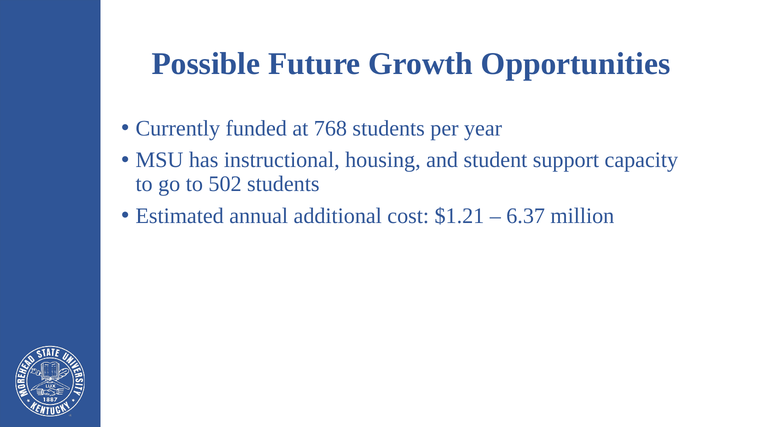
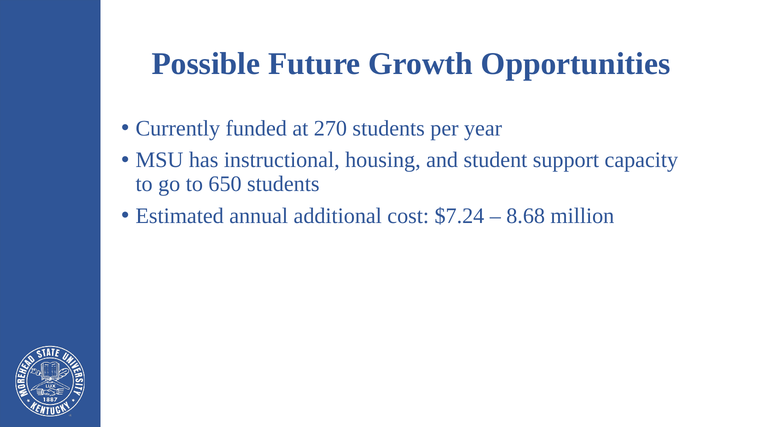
768: 768 -> 270 (330, 128)
502: 502 -> 650 (225, 184)
$1.21: $1.21 -> $7.24 (459, 216)
6.37: 6.37 -> 8.68 (526, 216)
